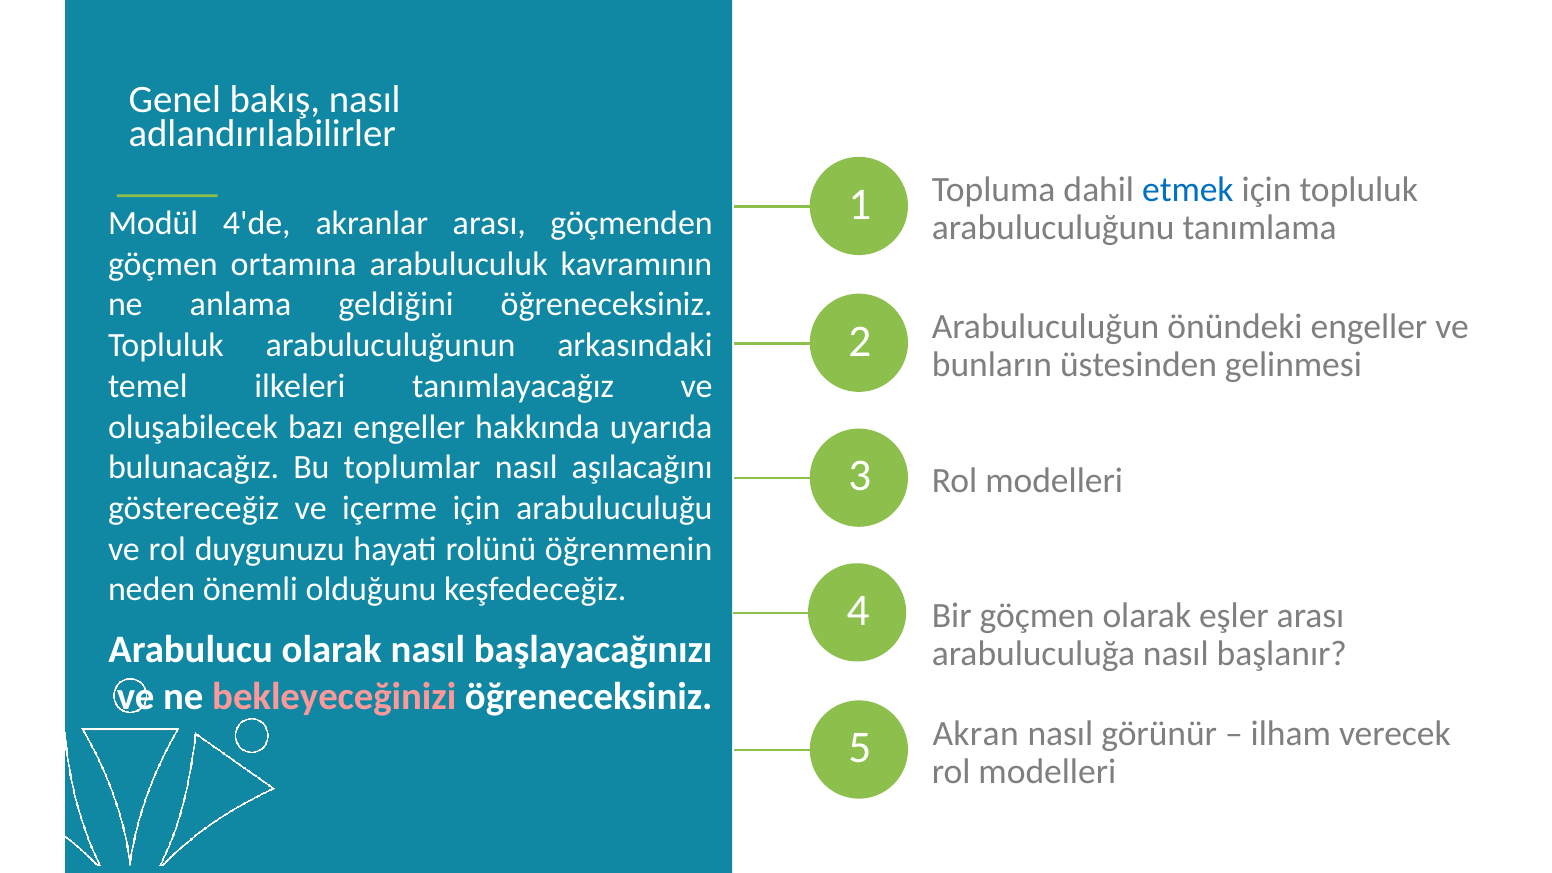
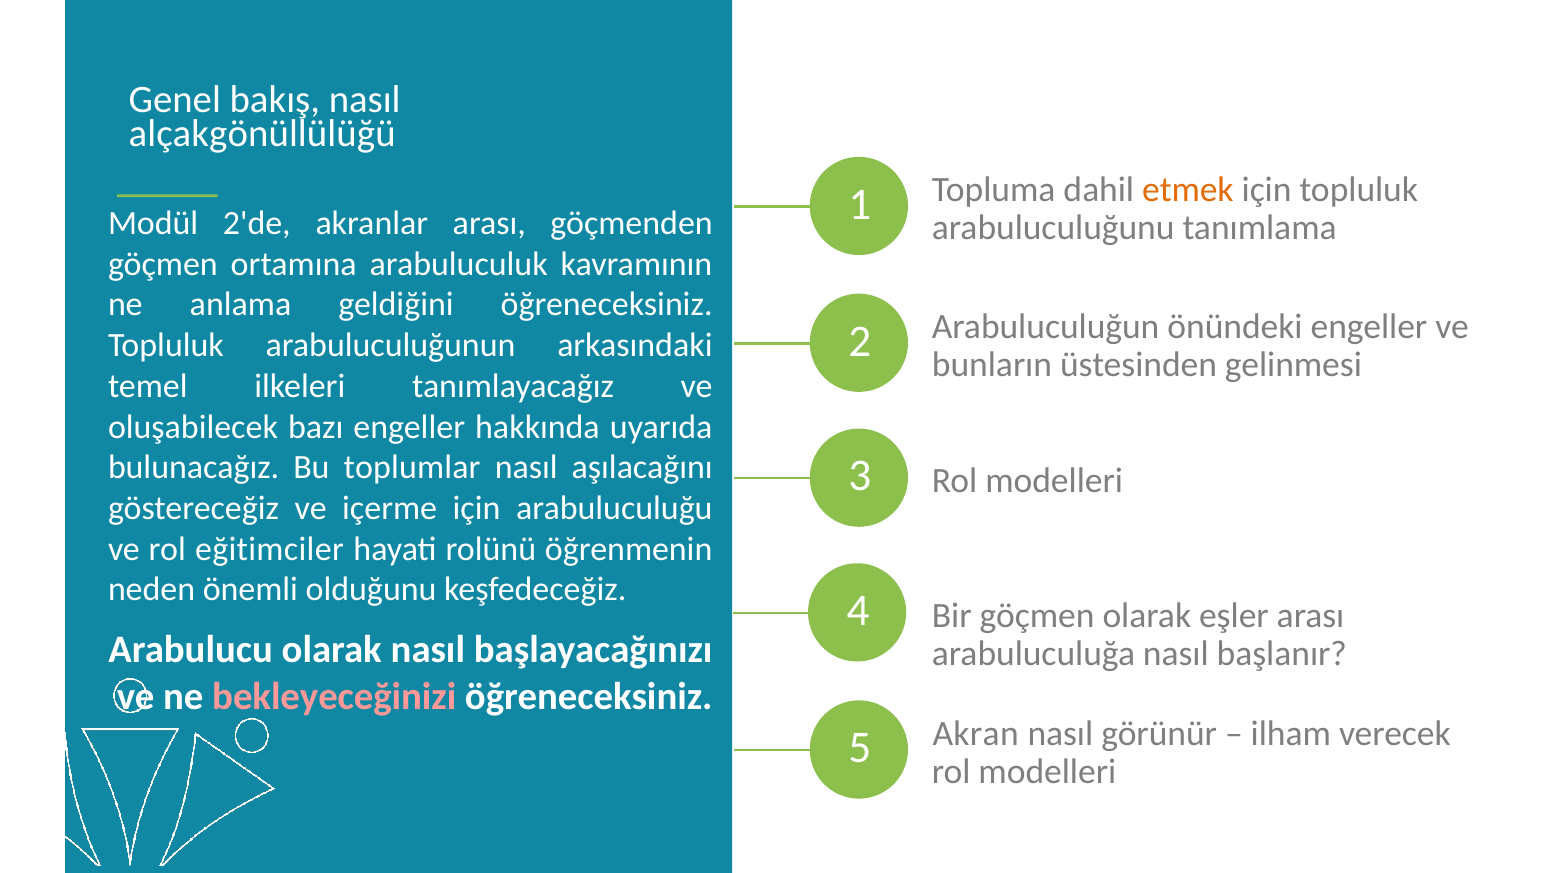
adlandırılabilirler: adlandırılabilirler -> alçakgönüllülüğü (262, 133)
etmek colour: blue -> orange (1188, 190)
4'de: 4'de -> 2'de (257, 223)
duygunuzu: duygunuzu -> eğitimciler (269, 549)
